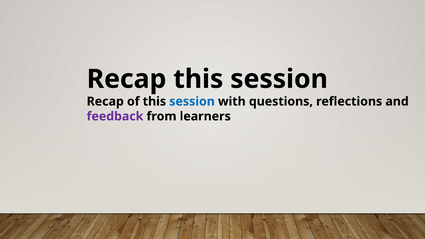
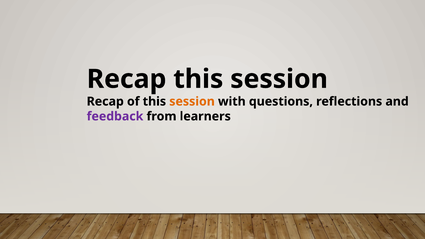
session colour: blue -> orange (192, 101)
